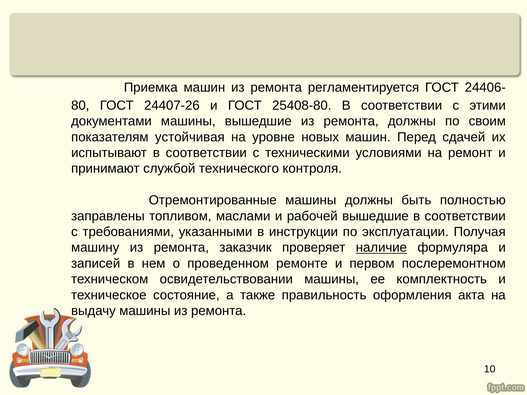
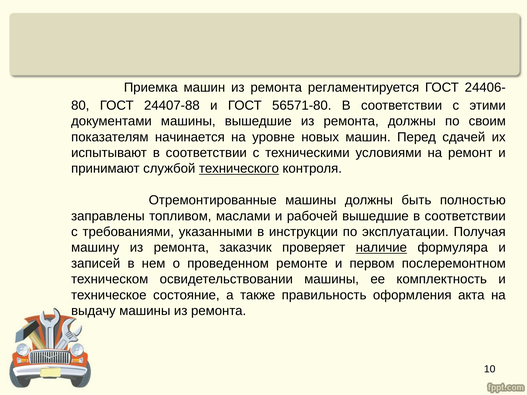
24407-26: 24407-26 -> 24407-88 (172, 105)
25408-80: 25408-80 -> 56571-80 (302, 105)
устойчивая: устойчивая -> начинается (190, 137)
технического underline: none -> present (239, 169)
